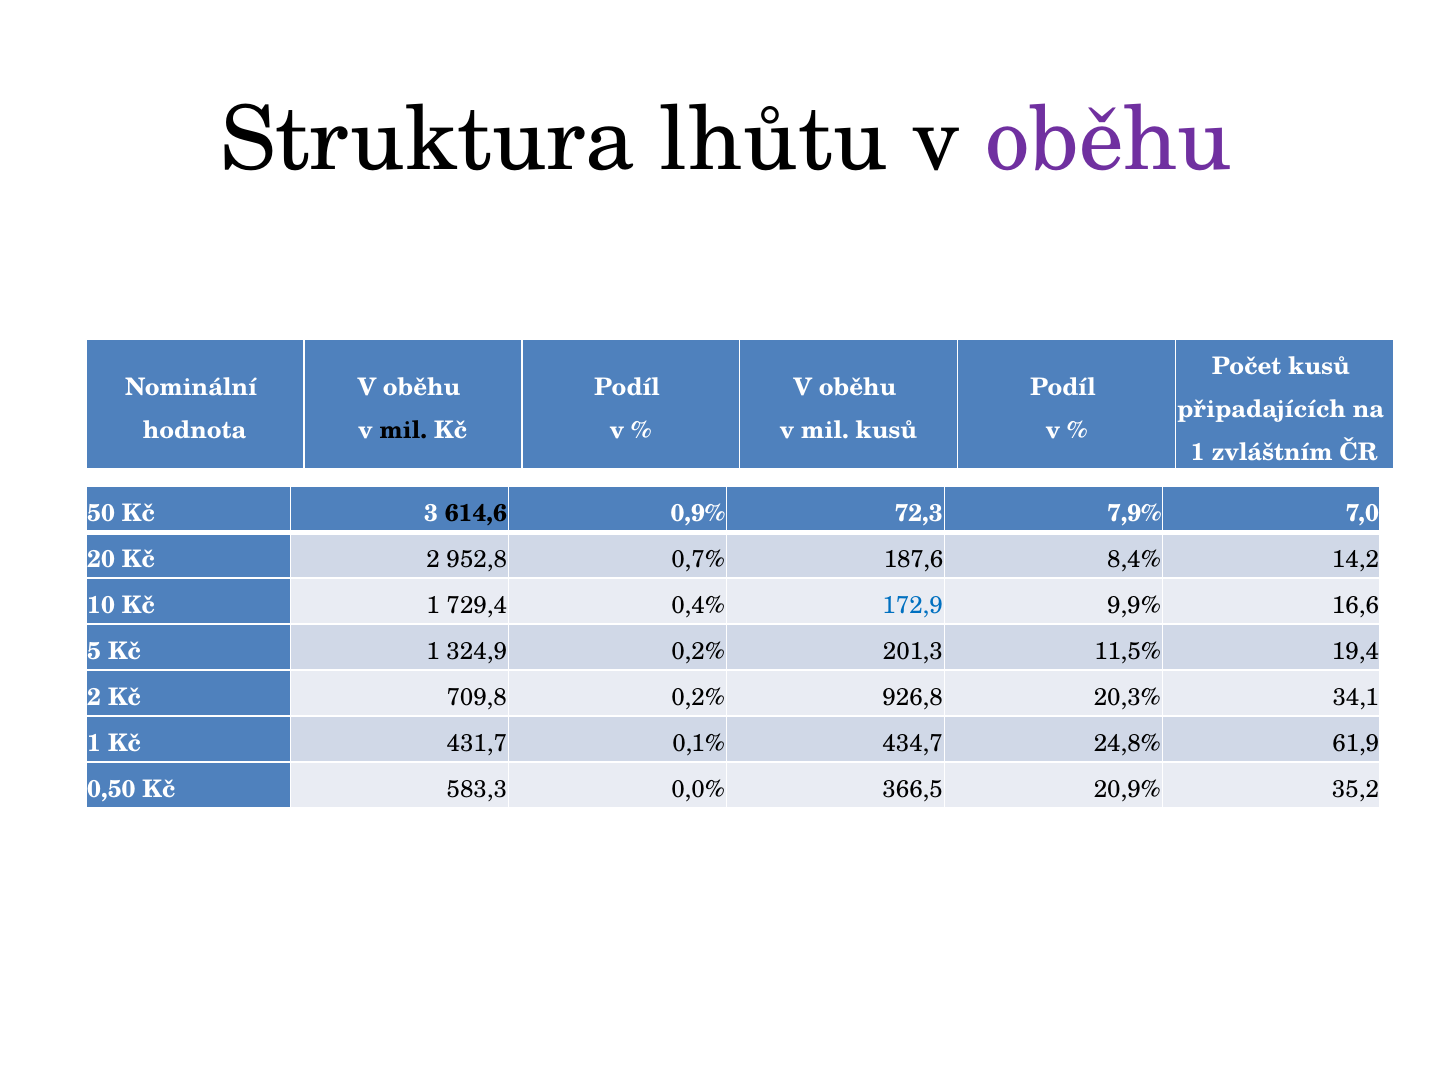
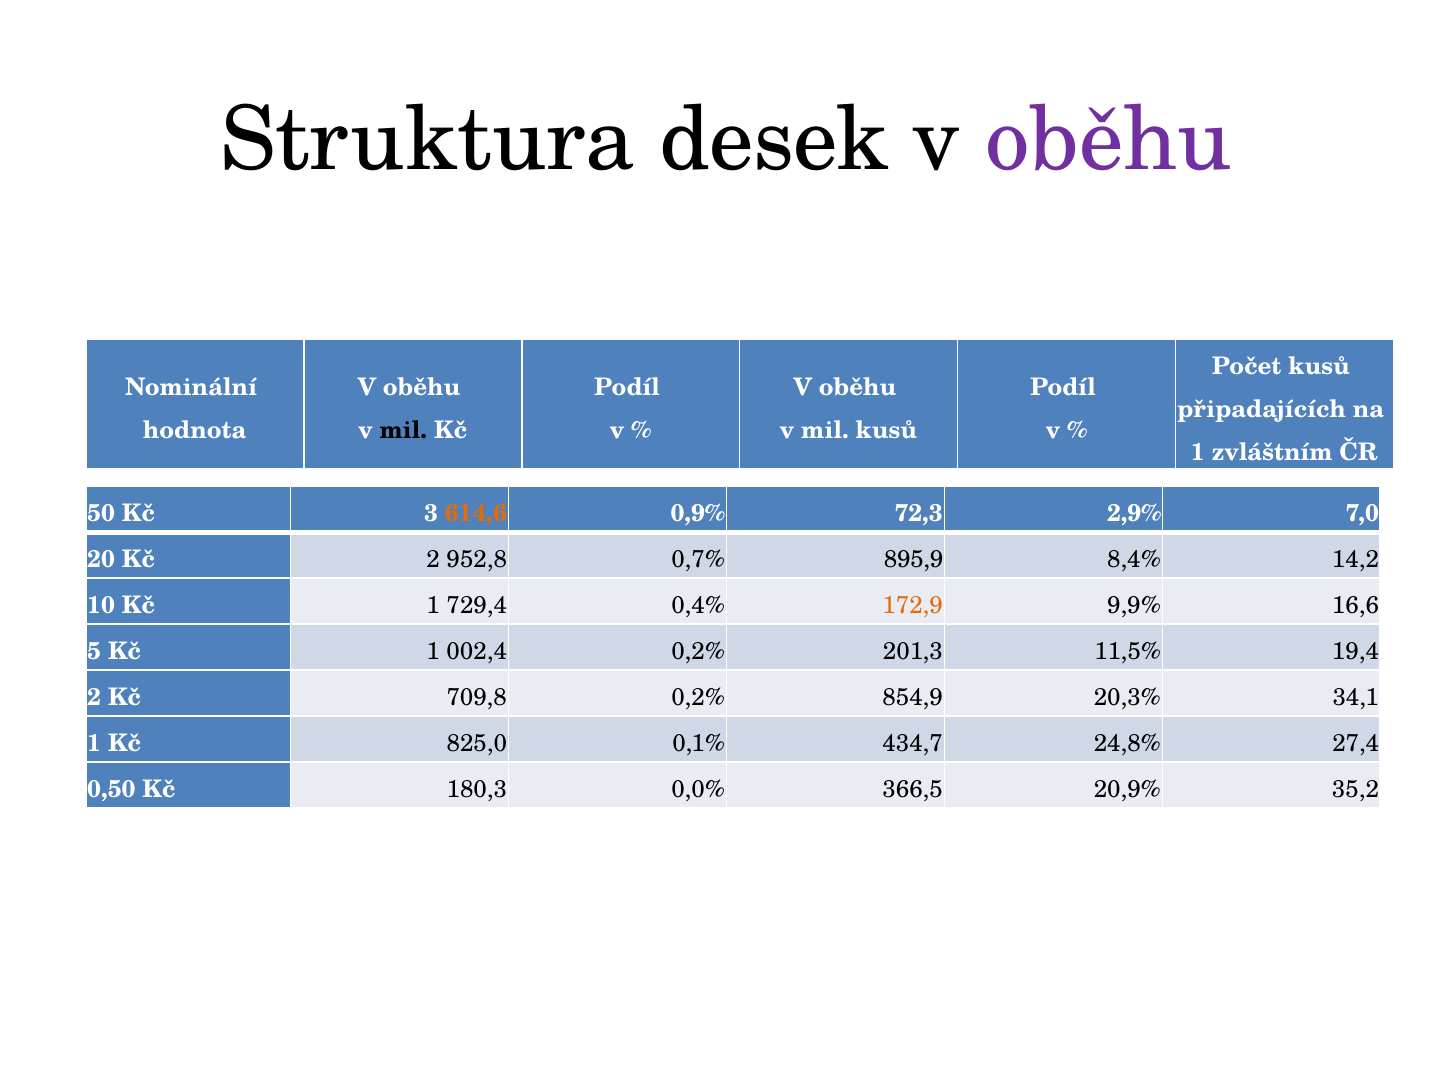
lhůtu: lhůtu -> desek (774, 141)
614,6 colour: black -> orange (476, 514)
7,9%: 7,9% -> 2,9% (1134, 514)
187,6: 187,6 -> 895,9 (914, 560)
172,9 colour: blue -> orange (913, 605)
324,9: 324,9 -> 002,4 (477, 651)
926,8: 926,8 -> 854,9 (913, 697)
431,7: 431,7 -> 825,0 (477, 743)
61,9: 61,9 -> 27,4 (1356, 743)
583,3: 583,3 -> 180,3 (477, 789)
